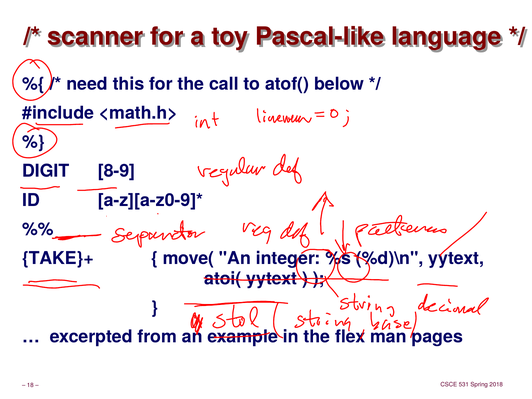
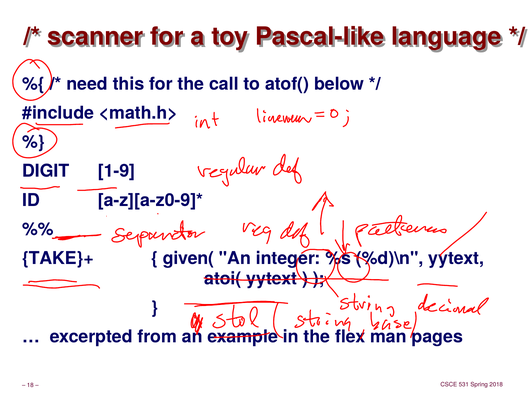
8-9: 8-9 -> 1-9 (117, 171)
move(: move( -> given( (188, 258)
